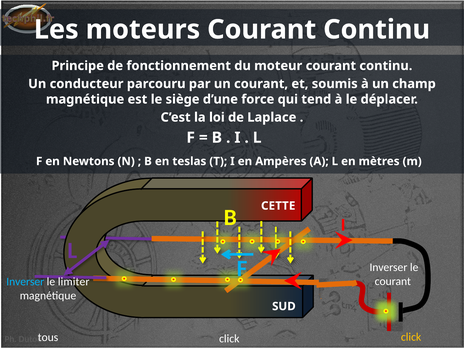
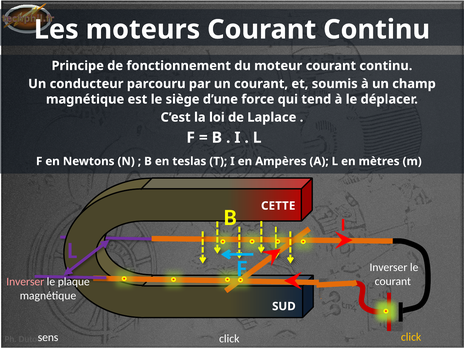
Inverser colour: light blue -> pink (25, 282)
limiter: limiter -> plaque (74, 282)
tous: tous -> sens (48, 337)
